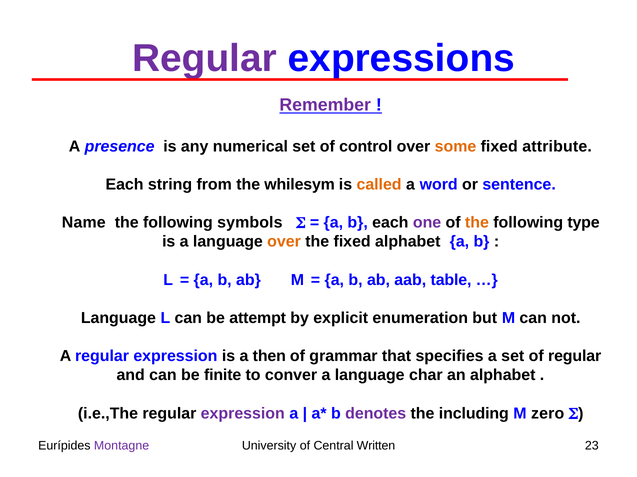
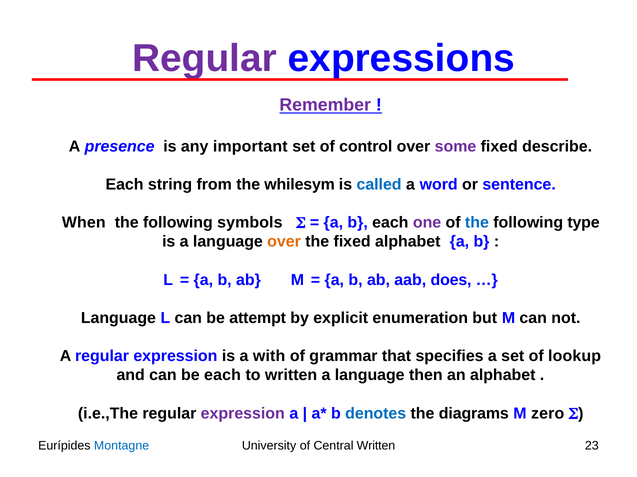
numerical: numerical -> important (250, 146)
some colour: orange -> purple (455, 146)
attribute: attribute -> describe (557, 146)
called colour: orange -> blue (379, 185)
Name: Name -> When (84, 223)
the colour: orange -> blue (477, 223)
table: table -> does (451, 280)
then: then -> with (269, 357)
of regular: regular -> lookup (575, 357)
be finite: finite -> each (222, 376)
to conver: conver -> written (291, 376)
char: char -> then (426, 376)
denotes colour: purple -> blue (376, 414)
including: including -> diagrams (474, 414)
Montagne colour: purple -> blue (122, 447)
